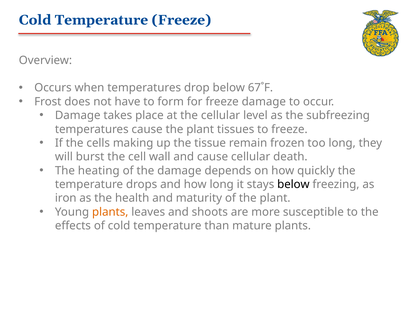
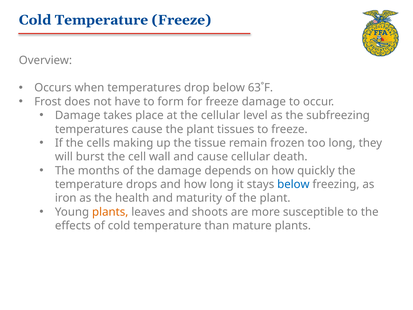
67˚F: 67˚F -> 63˚F (260, 88)
heating: heating -> months (99, 170)
below colour: black -> blue (293, 184)
